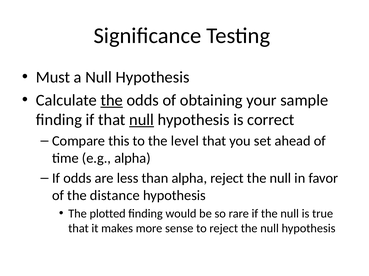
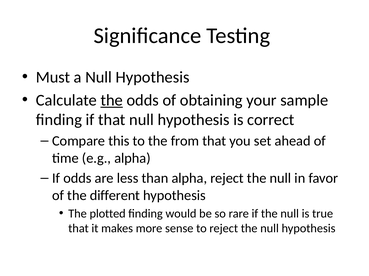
null underline: present -> none (142, 120)
level: level -> from (185, 141)
distance: distance -> different (115, 196)
